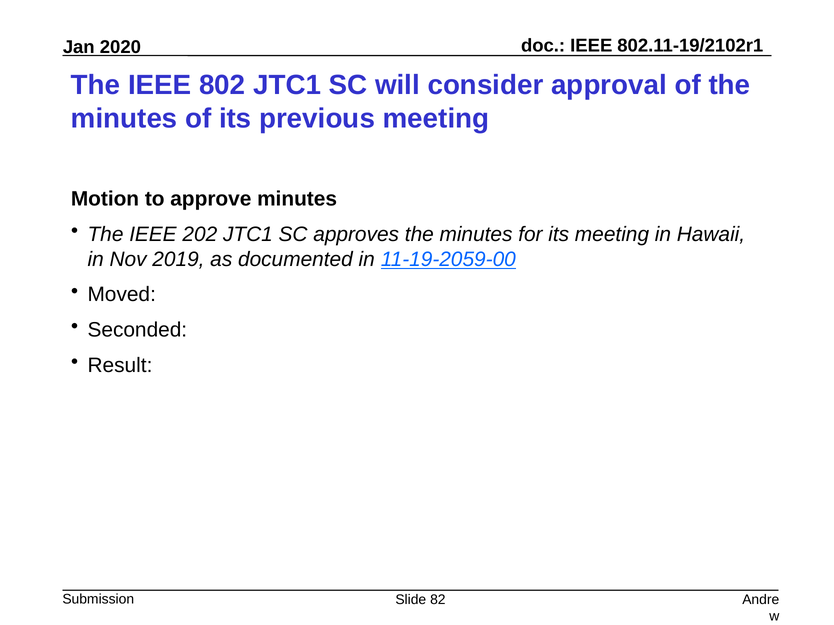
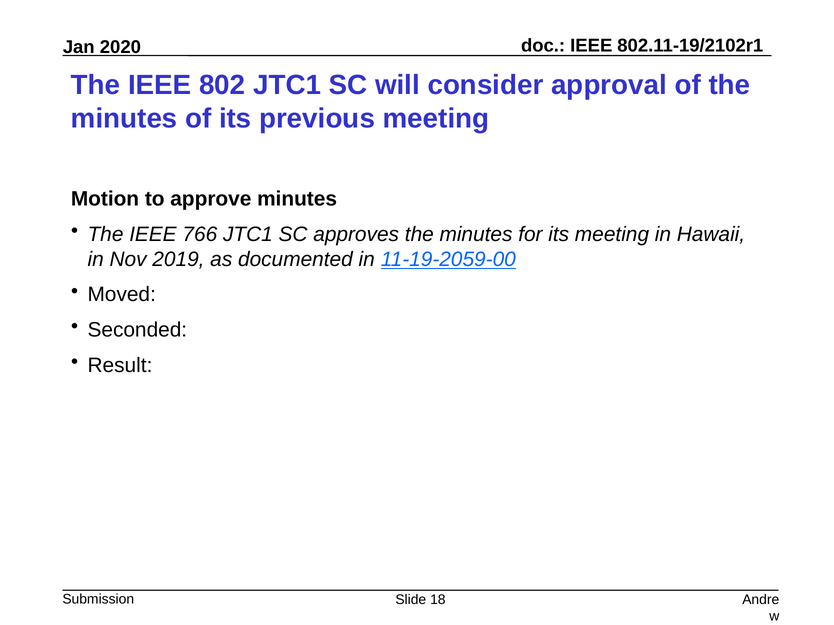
202: 202 -> 766 (200, 234)
82: 82 -> 18 (438, 600)
